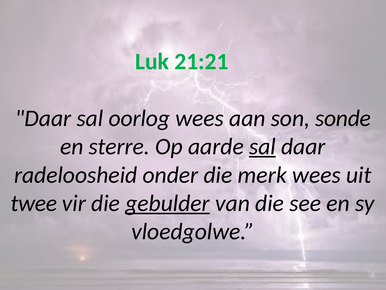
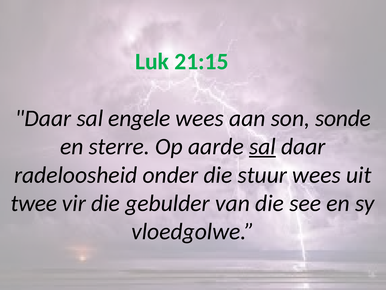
21:21: 21:21 -> 21:15 (201, 61)
oorlog: oorlog -> engele (139, 118)
merk: merk -> stuur (262, 175)
gebulder underline: present -> none (168, 203)
